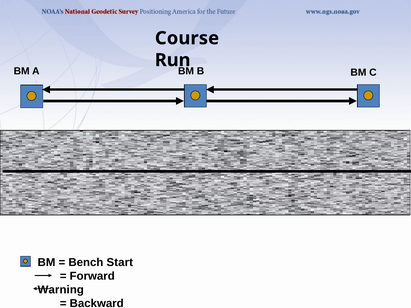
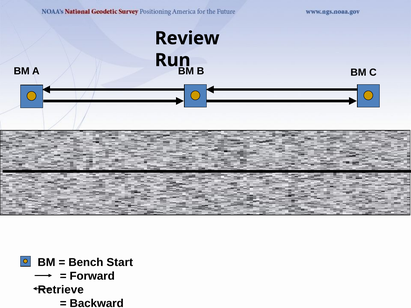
Course: Course -> Review (187, 38)
Warning: Warning -> Retrieve (61, 290)
